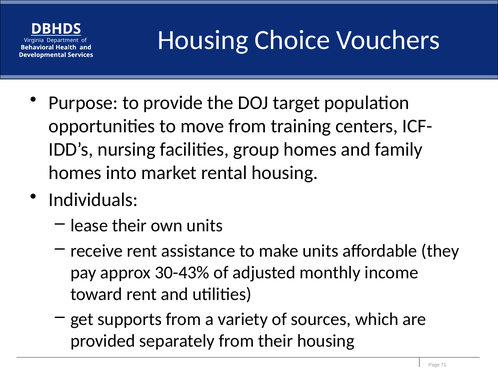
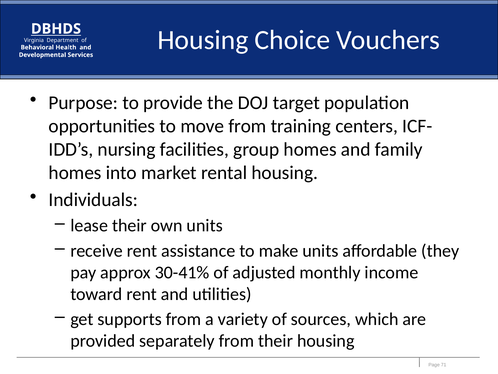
30-43%: 30-43% -> 30-41% (182, 272)
